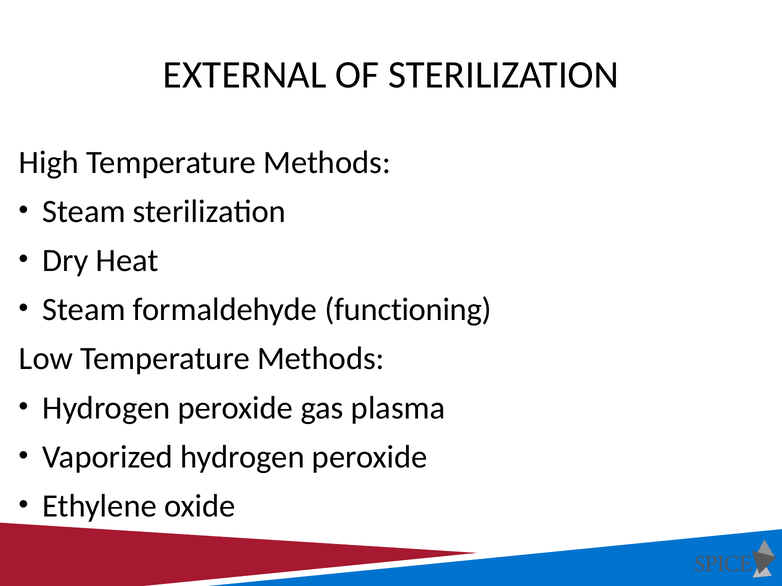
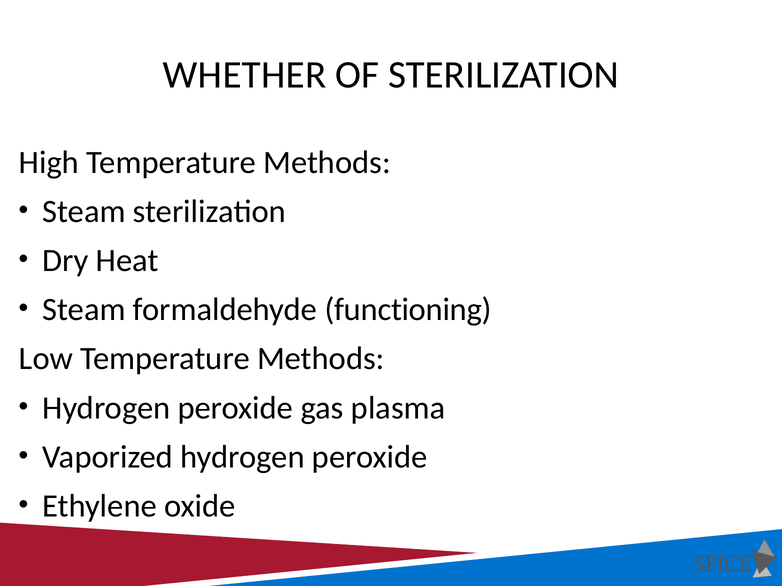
EXTERNAL: EXTERNAL -> WHETHER (245, 75)
